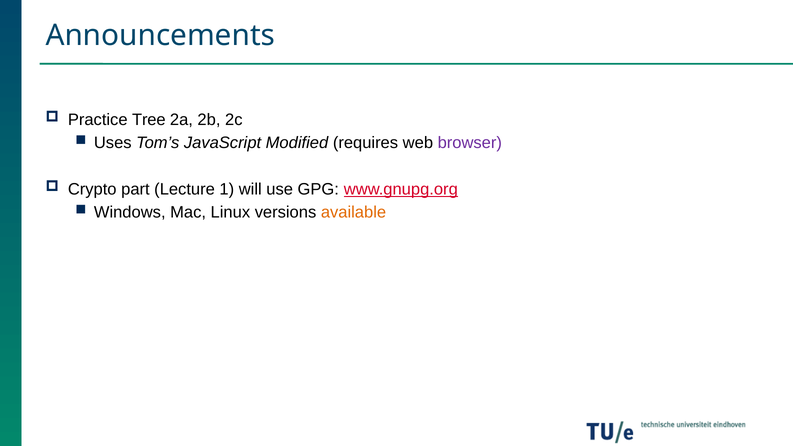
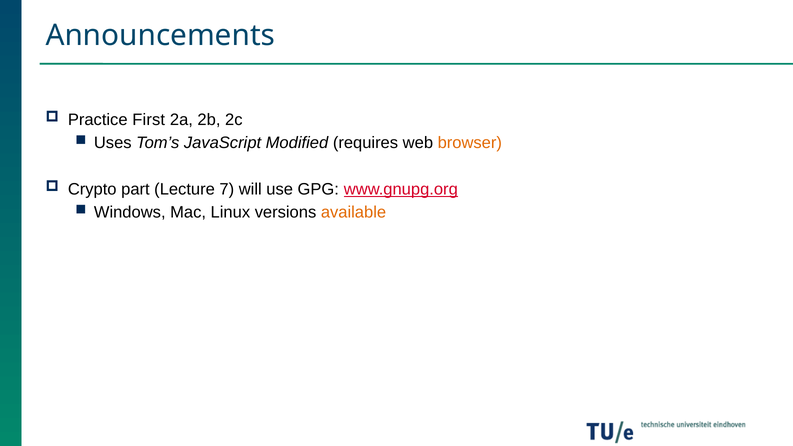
Tree: Tree -> First (149, 120)
browser colour: purple -> orange (470, 143)
1: 1 -> 7 (227, 189)
